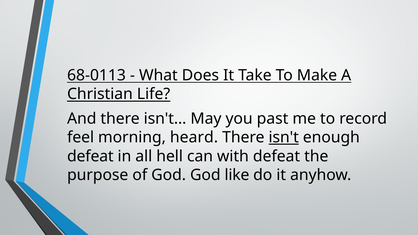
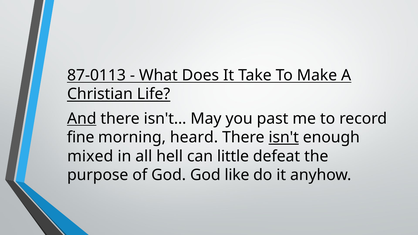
68-0113: 68-0113 -> 87-0113 (96, 75)
And underline: none -> present (82, 119)
feel: feel -> fine (81, 137)
defeat: defeat -> mixed (90, 156)
with: with -> little (233, 156)
